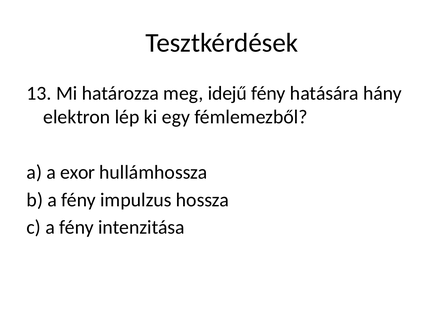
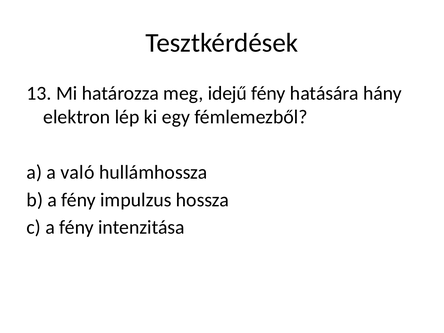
exor: exor -> való (77, 172)
